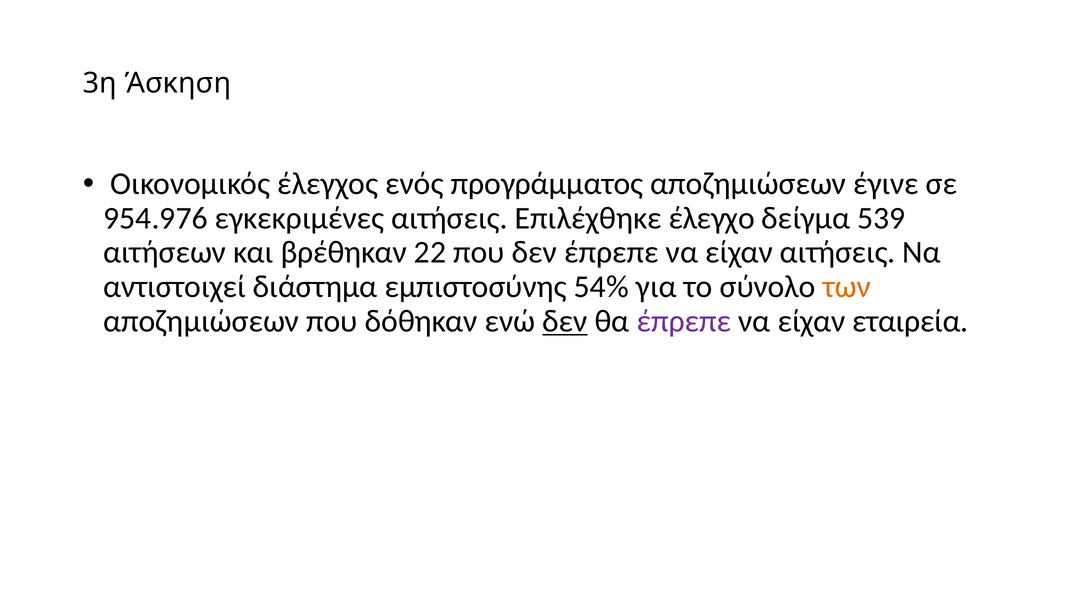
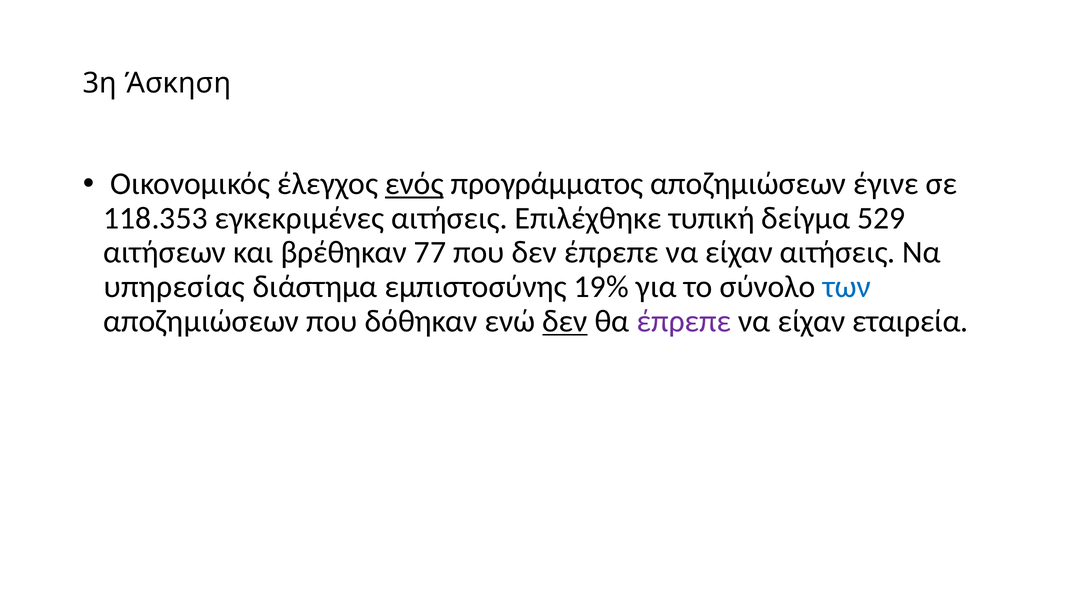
ενός underline: none -> present (414, 184)
954.976: 954.976 -> 118.353 (156, 218)
έλεγχο: έλεγχο -> τυπική (712, 218)
539: 539 -> 529 (881, 218)
22: 22 -> 77 (430, 253)
αντιστοιχεί: αντιστοιχεί -> υπηρεσίας (174, 287)
54%: 54% -> 19% (601, 287)
των colour: orange -> blue (847, 287)
